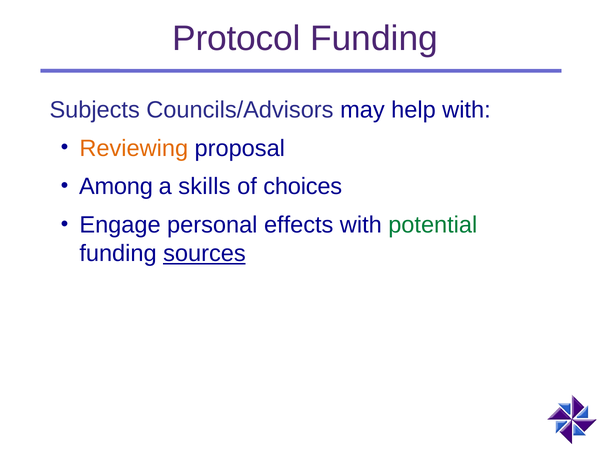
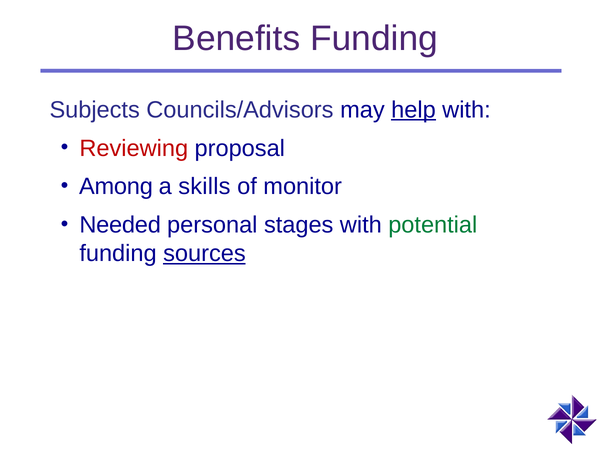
Protocol: Protocol -> Benefits (236, 38)
help underline: none -> present (413, 110)
Reviewing colour: orange -> red (134, 148)
choices: choices -> monitor (303, 187)
Engage: Engage -> Needed (120, 225)
effects: effects -> stages (299, 225)
